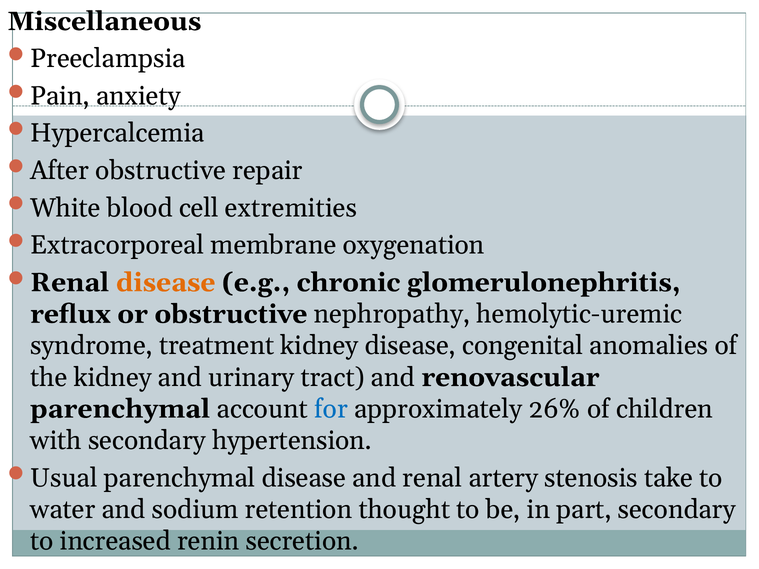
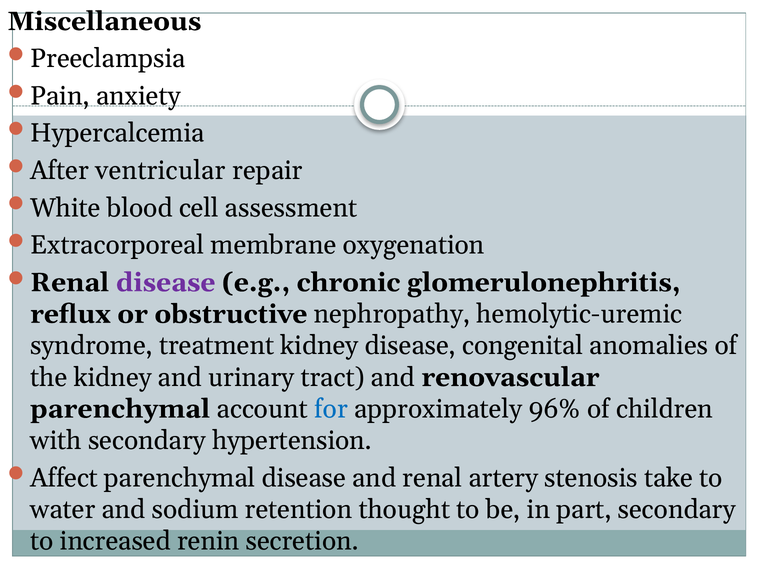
After obstructive: obstructive -> ventricular (161, 171)
extremities: extremities -> assessment (291, 208)
disease colour: orange -> purple (166, 283)
26%: 26% -> 96% (554, 409)
Usual: Usual -> Affect (64, 478)
